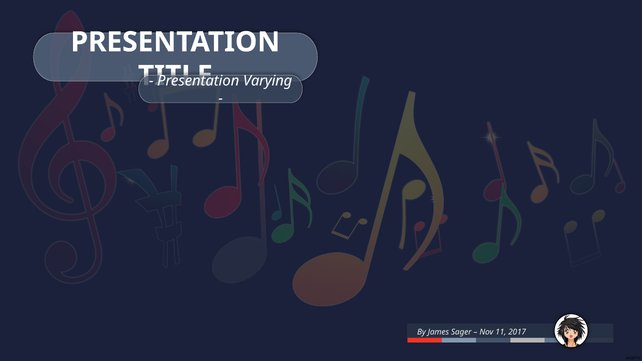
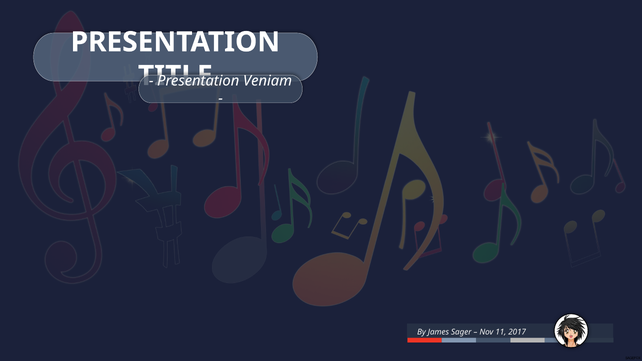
Varying: Varying -> Veniam (268, 81)
